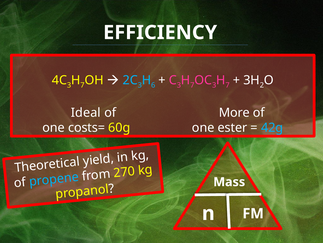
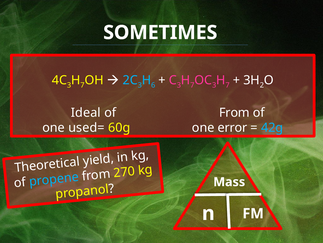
EFFICIENCY: EFFICIENCY -> SOMETIMES (160, 32)
More: More -> From (234, 112)
costs=: costs= -> used= (86, 127)
ester: ester -> error (232, 127)
